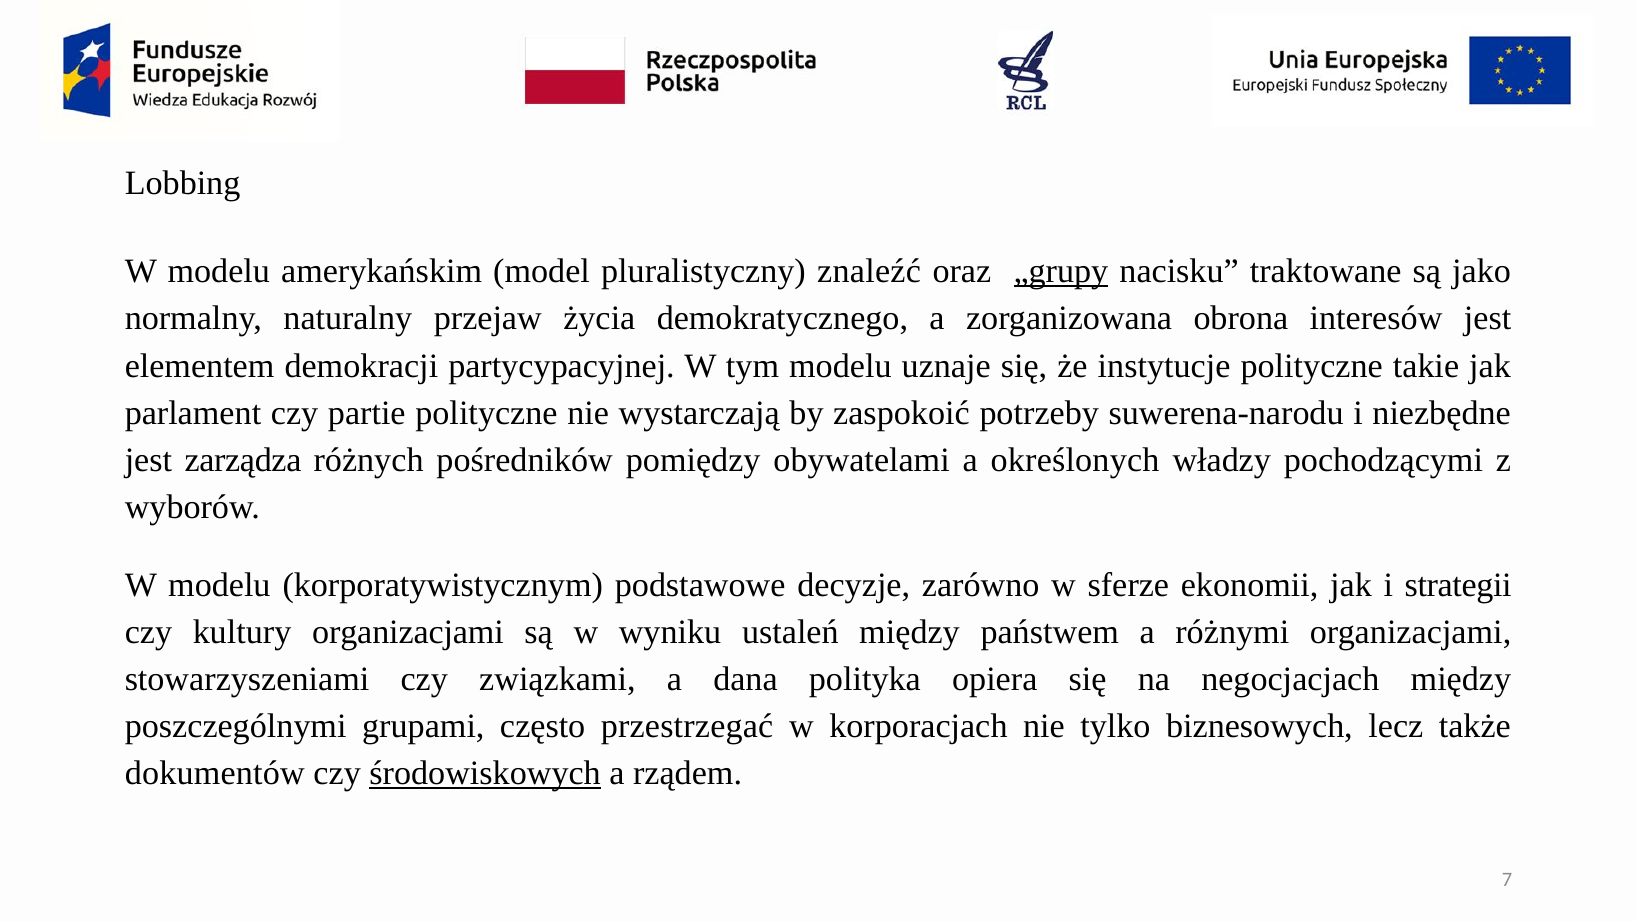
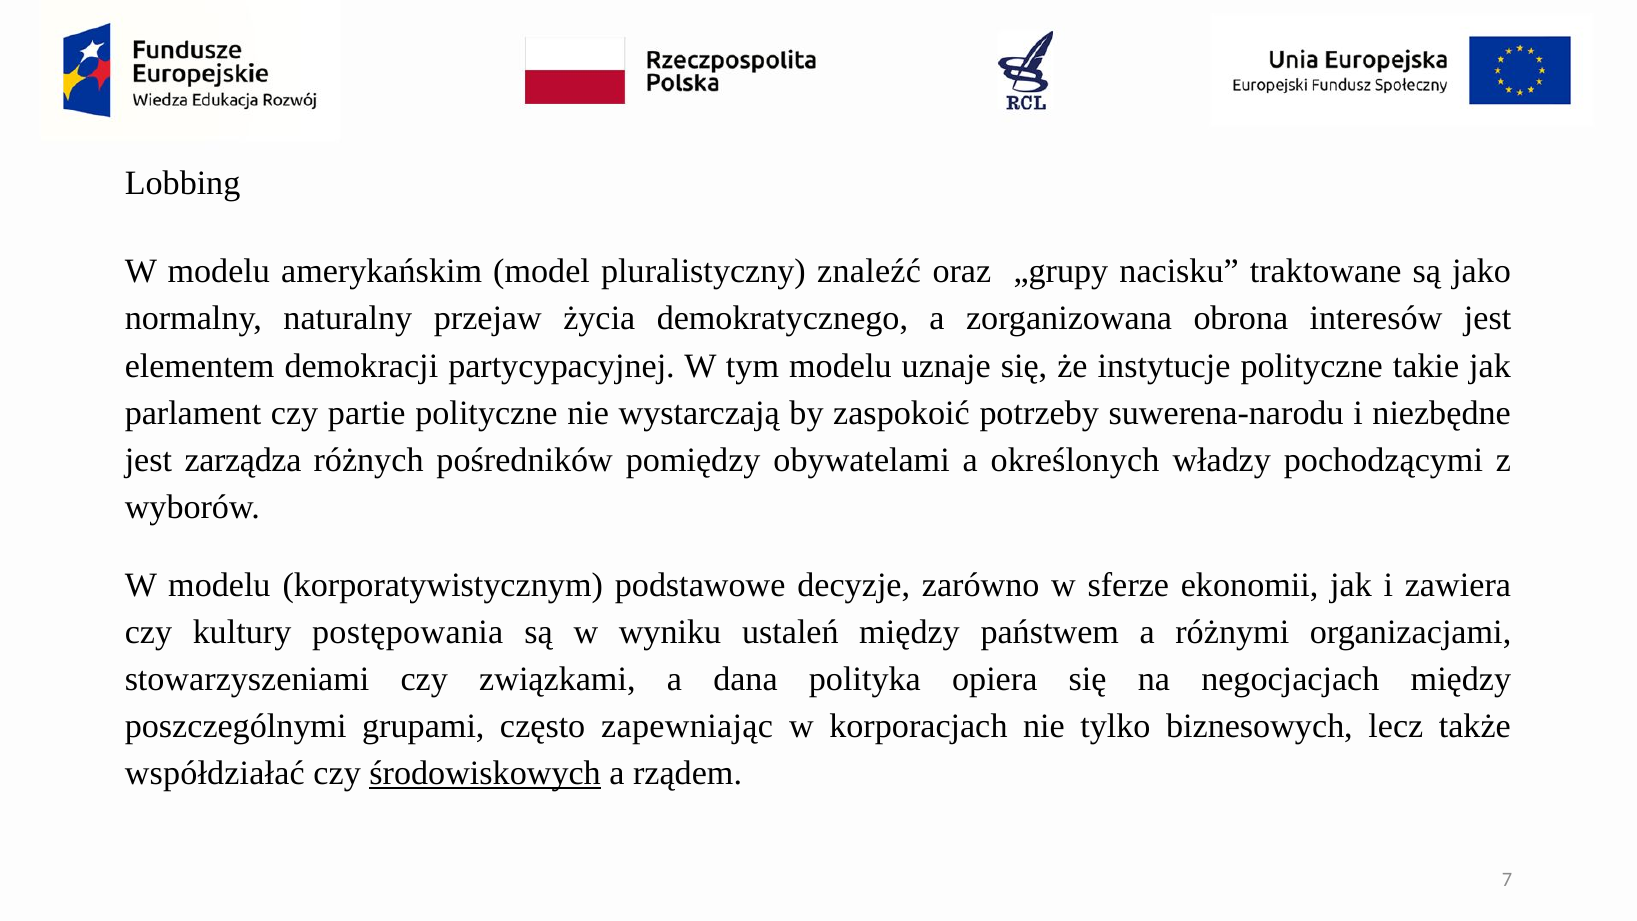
„grupy underline: present -> none (1061, 271)
strategii: strategii -> zawiera (1458, 585)
kultury organizacjami: organizacjami -> postępowania (408, 632)
przestrzegać: przestrzegać -> zapewniając (687, 726)
dokumentów: dokumentów -> współdziałać (215, 773)
